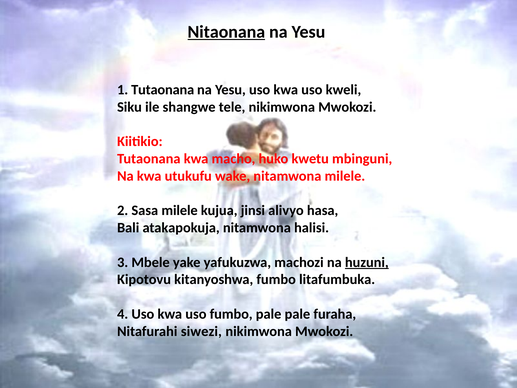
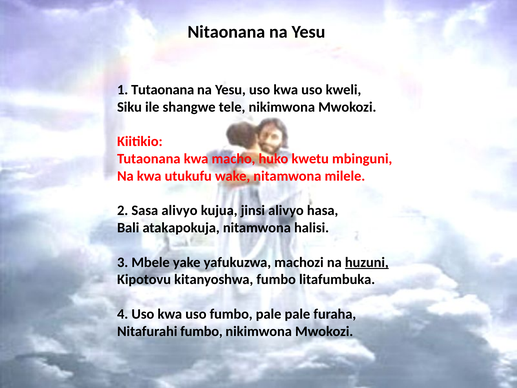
Nitaonana underline: present -> none (226, 32)
Sasa milele: milele -> alivyo (179, 210)
Nitafurahi siwezi: siwezi -> fumbo (201, 331)
